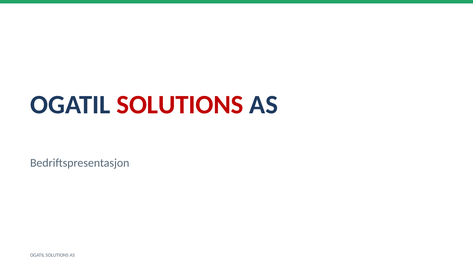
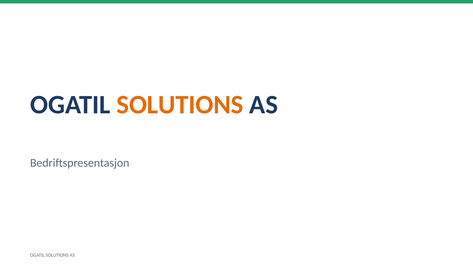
SOLUTIONS colour: red -> orange (180, 105)
